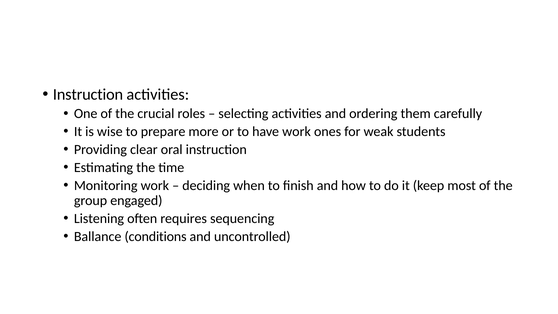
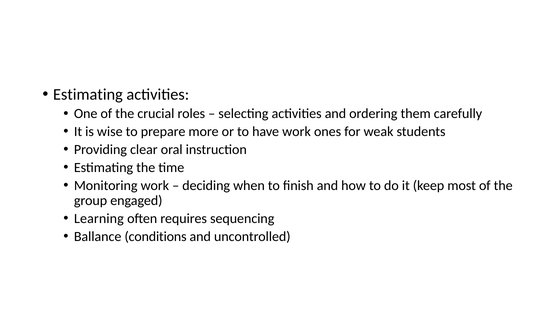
Instruction: Instruction -> Estimating (88, 94)
Listening: Listening -> Learning (99, 218)
